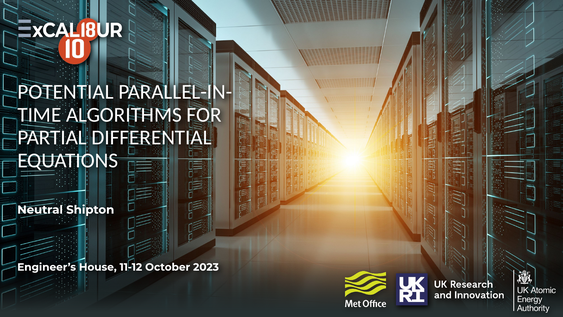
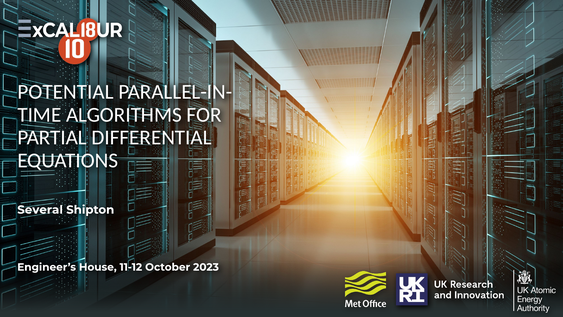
Neutral: Neutral -> Several (40, 210)
